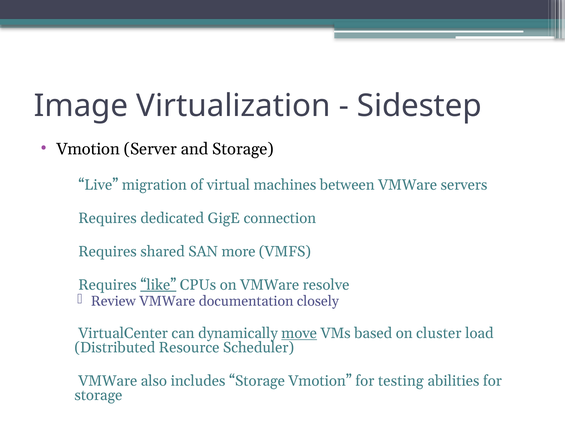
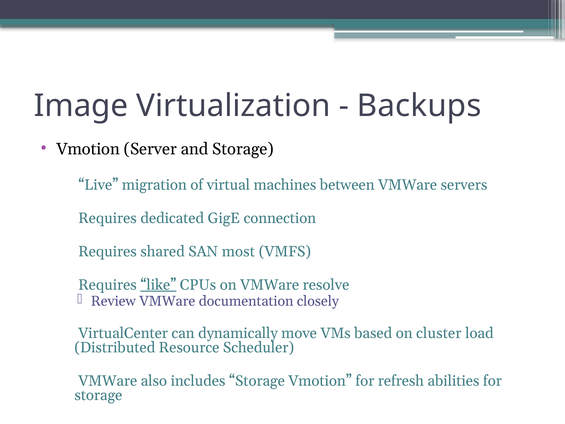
Sidestep: Sidestep -> Backups (419, 106)
more: more -> most (238, 251)
move underline: present -> none (299, 333)
testing: testing -> refresh (401, 381)
